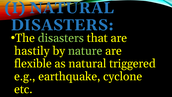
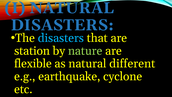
disasters colour: light green -> light blue (61, 38)
hastily: hastily -> station (32, 51)
triggered: triggered -> different (132, 63)
